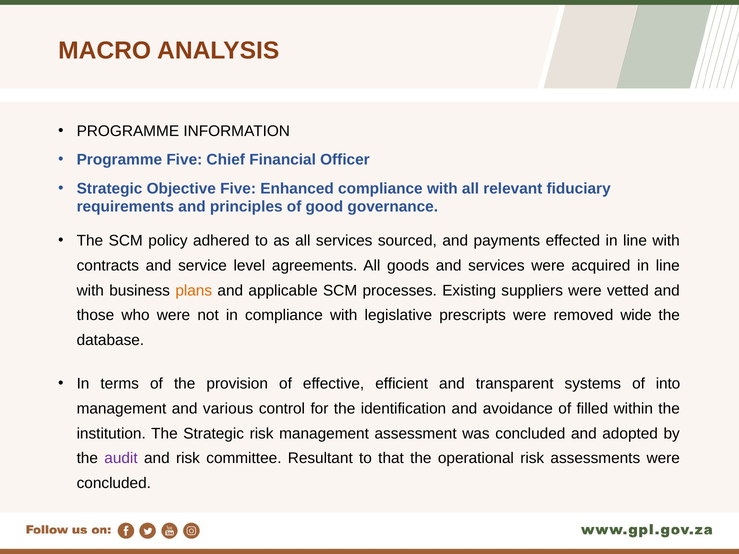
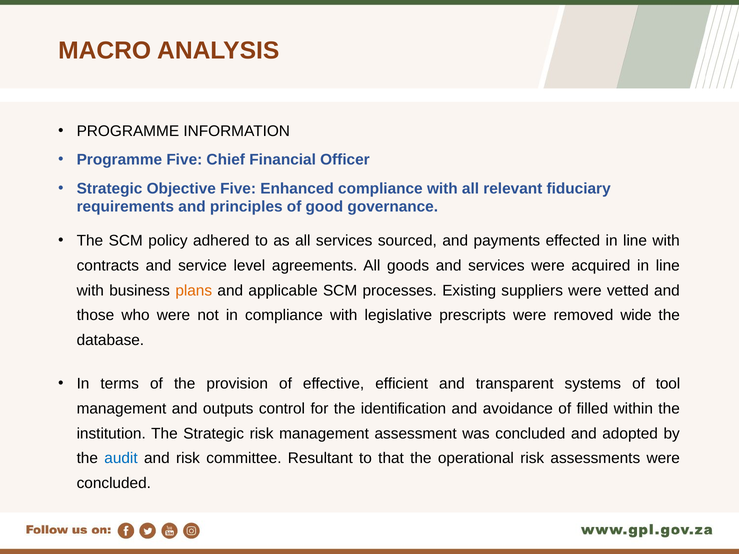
into: into -> tool (668, 384)
various: various -> outputs (228, 409)
audit colour: purple -> blue (121, 459)
